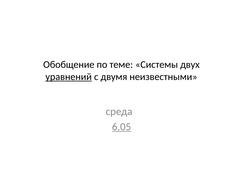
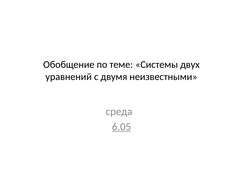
уравнений underline: present -> none (69, 77)
